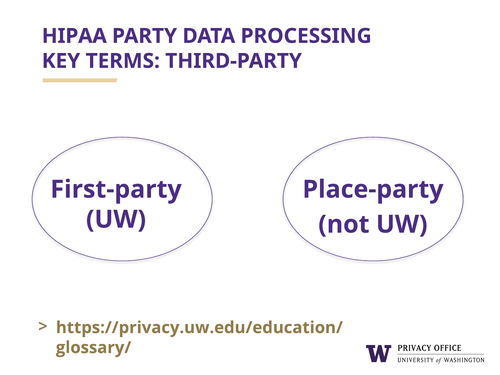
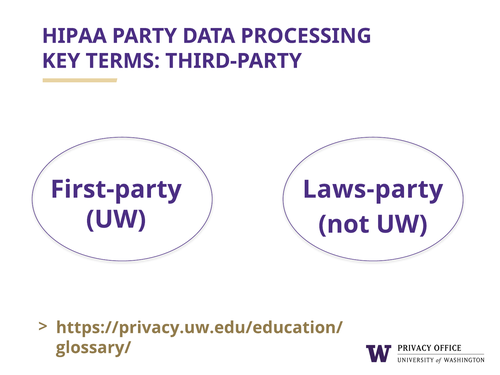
Place-party: Place-party -> Laws-party (373, 189)
